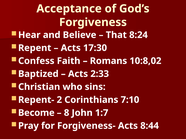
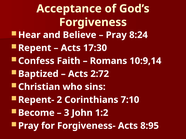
That: That -> Pray (116, 35)
10:8,02: 10:8,02 -> 10:9,14 (145, 61)
2:33: 2:33 -> 2:72 (100, 74)
8: 8 -> 3 (67, 113)
1:7: 1:7 -> 1:2 (102, 113)
8:44: 8:44 -> 8:95 (150, 126)
